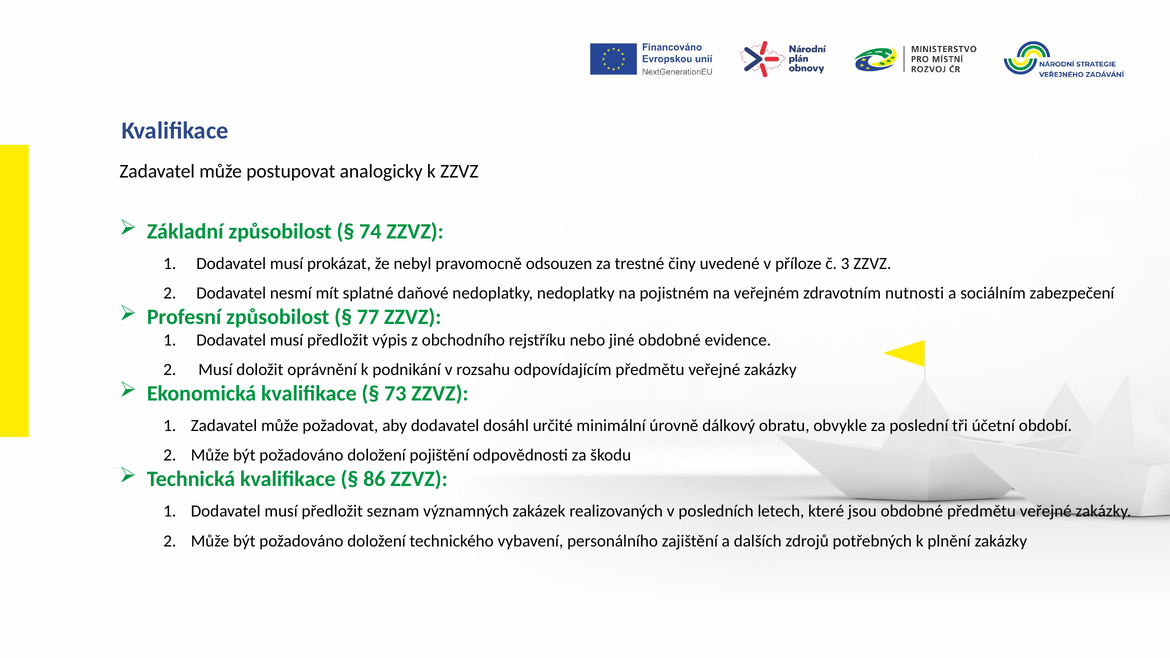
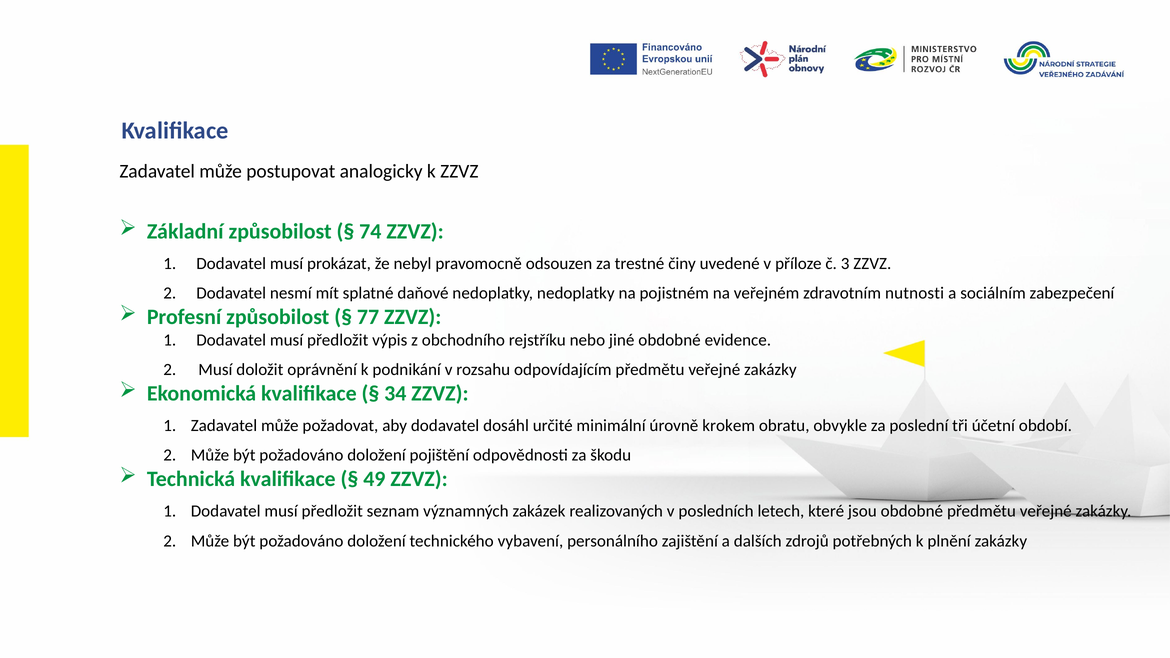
73: 73 -> 34 (395, 394)
dálkový: dálkový -> krokem (729, 426)
86: 86 -> 49 (374, 479)
